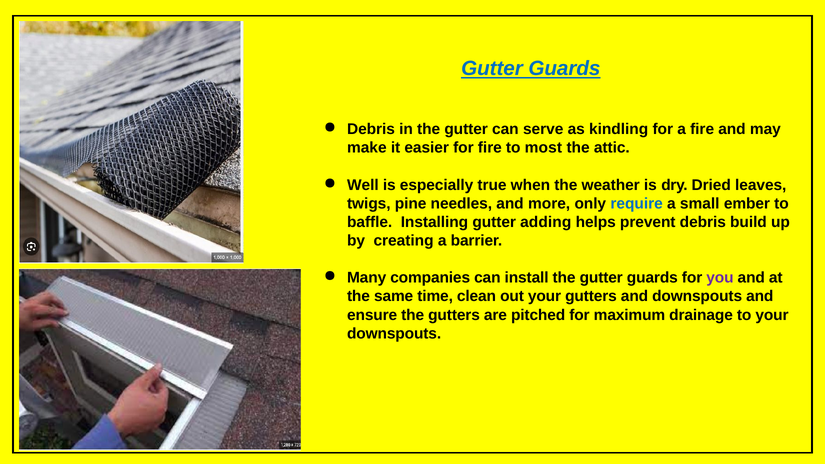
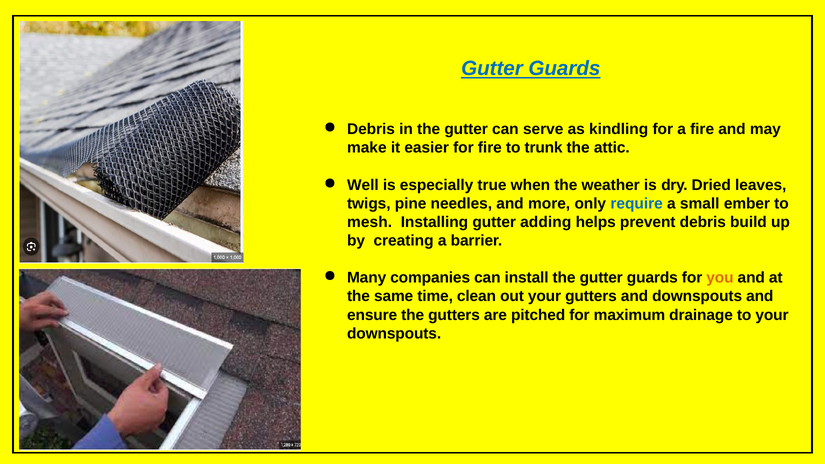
most: most -> trunk (544, 148)
baffle: baffle -> mesh (370, 222)
you colour: purple -> orange (720, 278)
